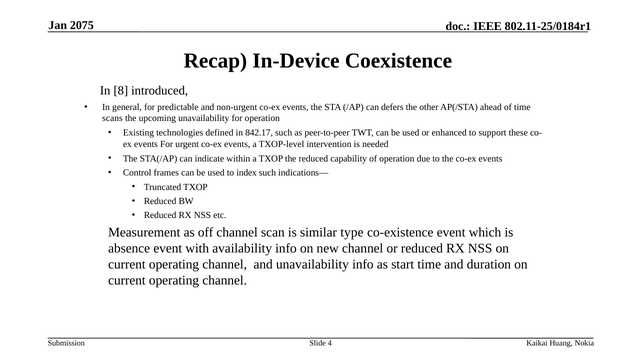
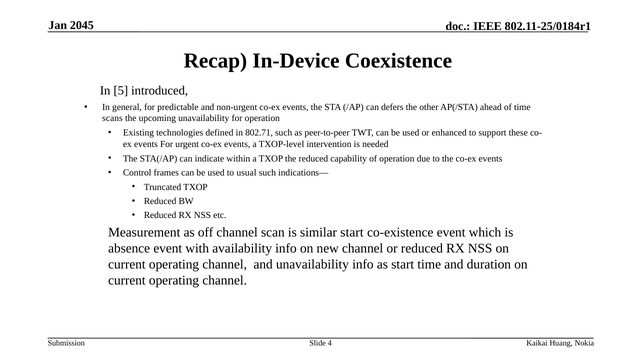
2075: 2075 -> 2045 (82, 25)
8: 8 -> 5 (121, 90)
842.17: 842.17 -> 802.71 (259, 133)
index: index -> usual (247, 173)
similar type: type -> start (352, 232)
